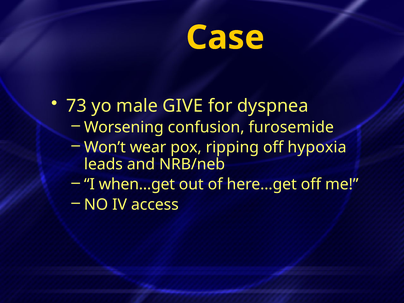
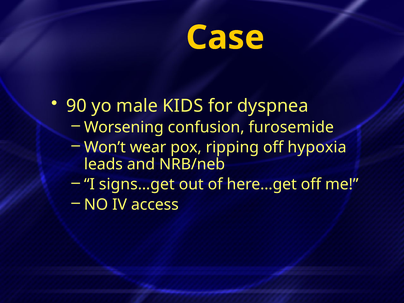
73: 73 -> 90 (77, 106)
GIVE: GIVE -> KIDS (183, 106)
when…get: when…get -> signs…get (137, 184)
